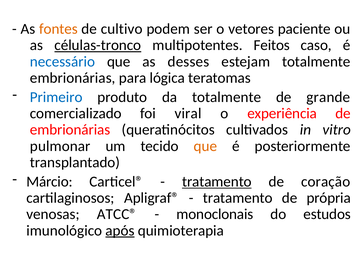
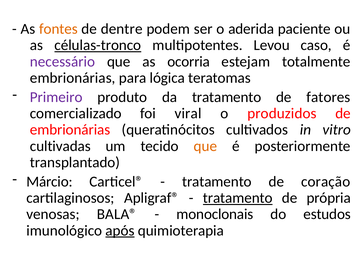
cultivo: cultivo -> dentre (122, 29)
vetores: vetores -> aderida (251, 29)
Feitos: Feitos -> Levou (272, 45)
necessário colour: blue -> purple (63, 62)
desses: desses -> ocorria (189, 62)
Primeiro colour: blue -> purple (56, 97)
da totalmente: totalmente -> tratamento (227, 97)
grande: grande -> fatores (328, 97)
experiência: experiência -> produzidos (282, 114)
pulmonar: pulmonar -> cultivadas (60, 146)
tratamento underline: present -> none (217, 182)
tratamento underline: none -> present (238, 198)
ATCC®: ATCC® -> BALA® (117, 214)
